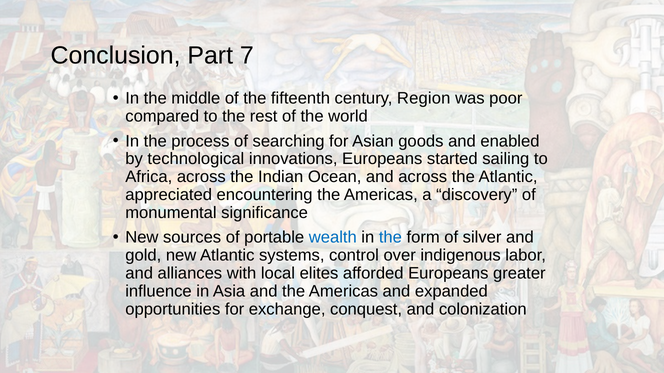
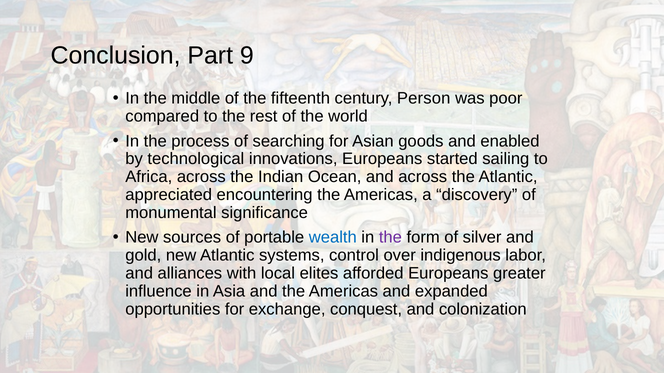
7: 7 -> 9 (247, 56)
Region: Region -> Person (424, 99)
the colour: blue -> purple (390, 238)
